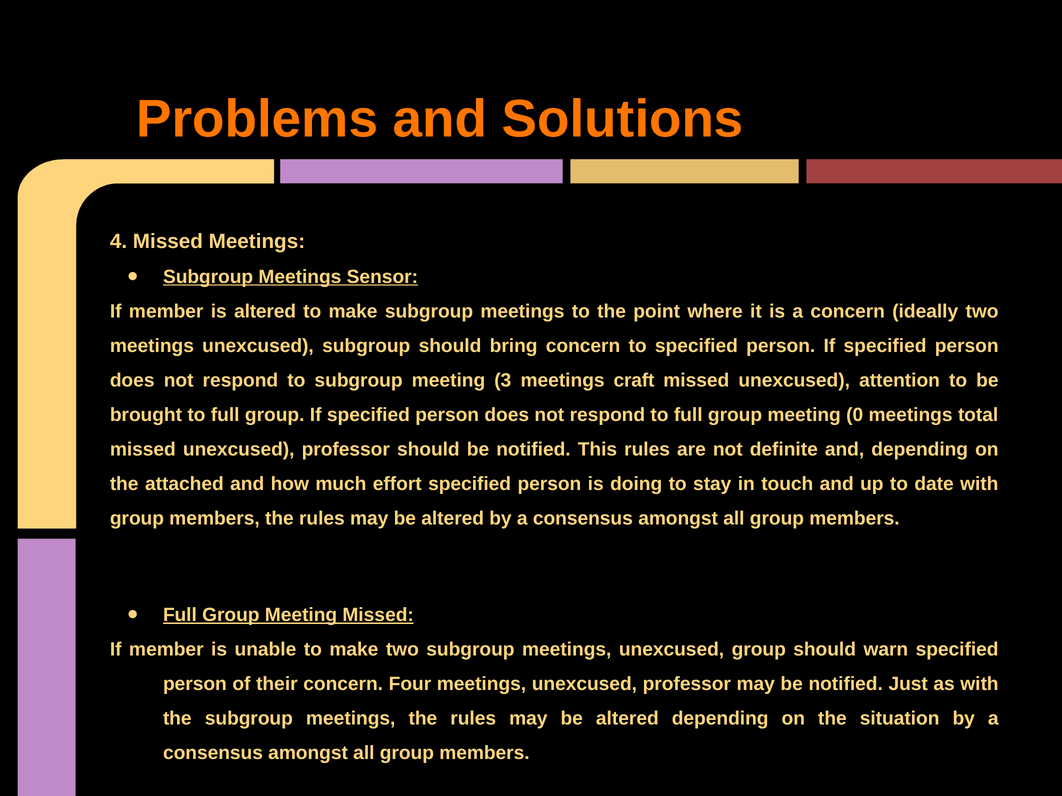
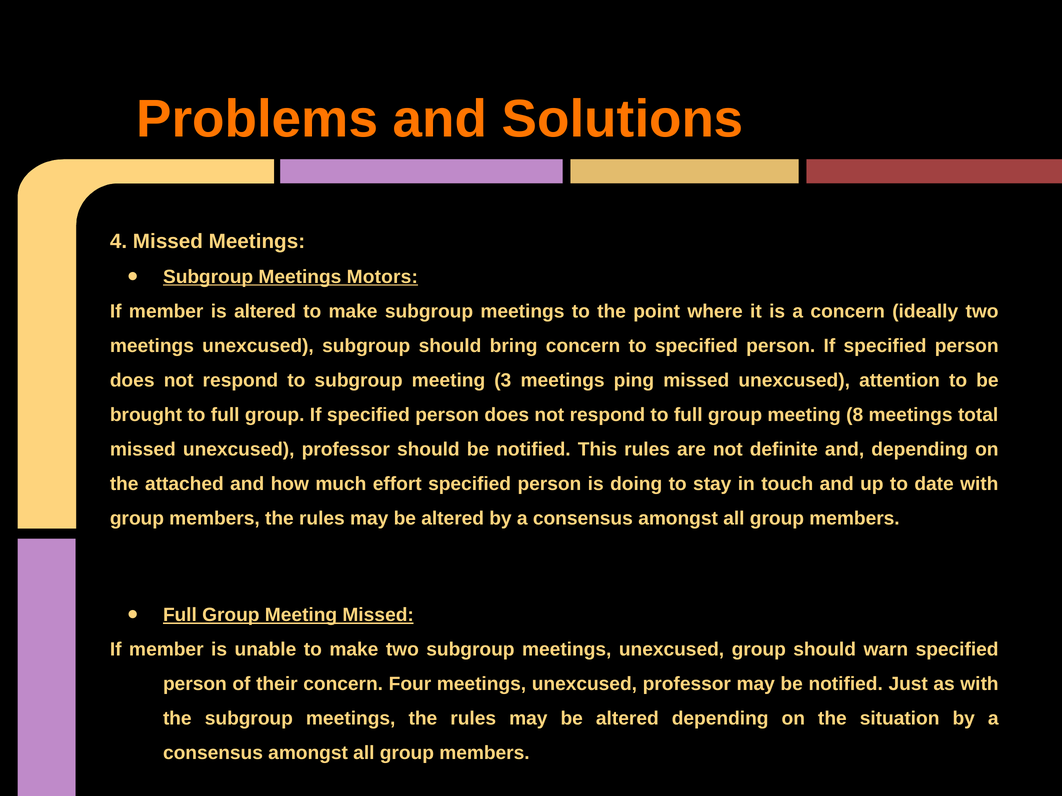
Sensor: Sensor -> Motors (382, 277)
craft: craft -> ping (634, 380)
0: 0 -> 8 (855, 415)
